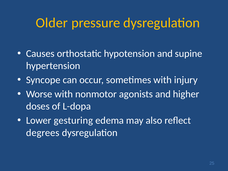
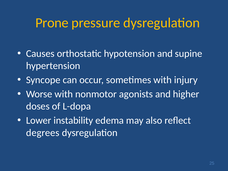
Older: Older -> Prone (52, 23)
gesturing: gesturing -> instability (73, 120)
